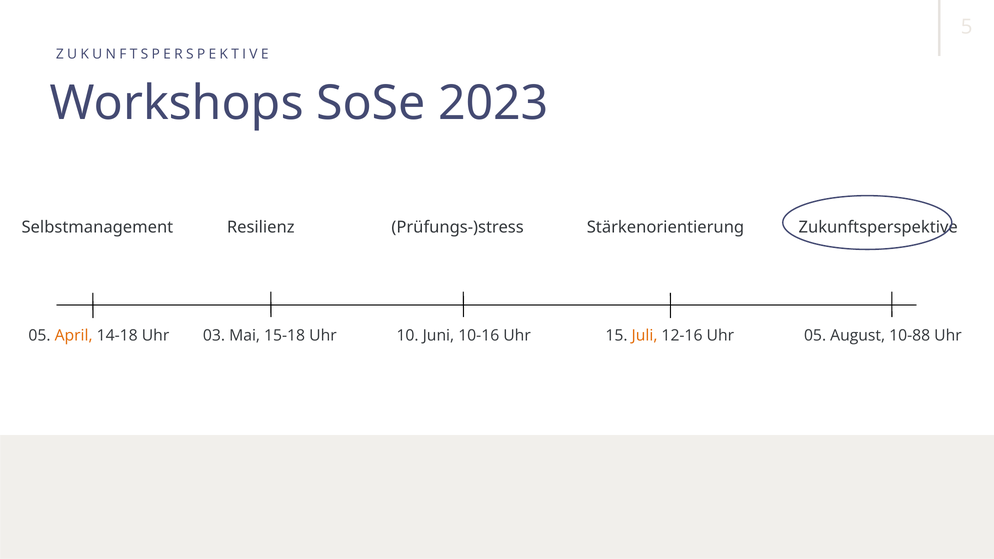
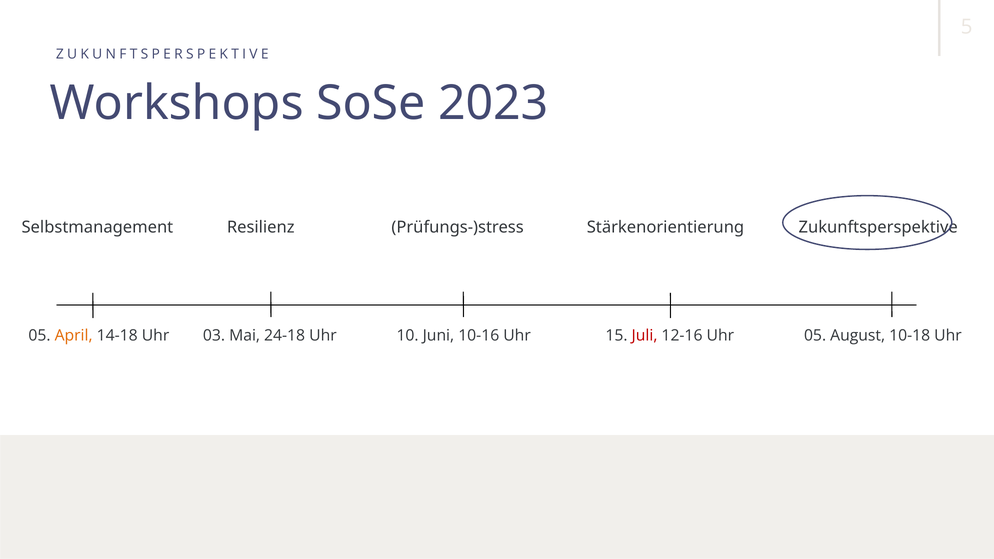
15-18: 15-18 -> 24-18 (285, 336)
Juli colour: orange -> red (645, 336)
10-88: 10-88 -> 10-18 (910, 336)
